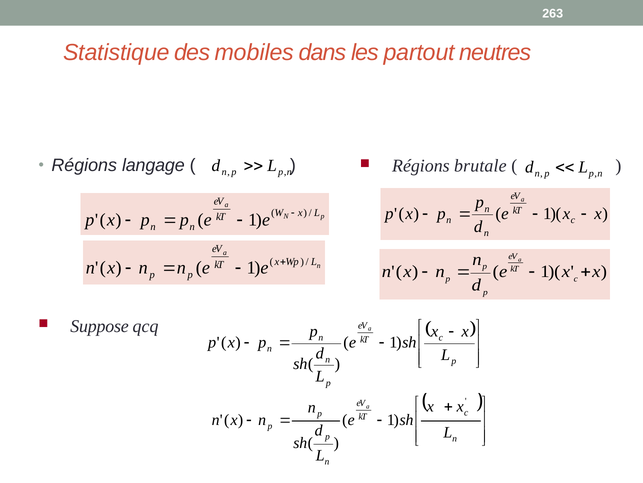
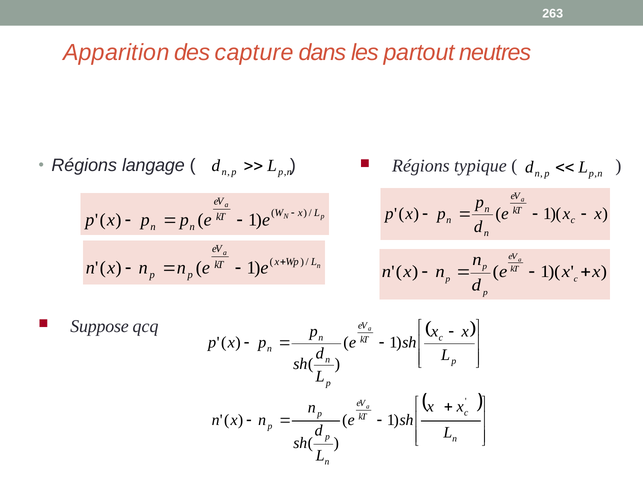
Statistique: Statistique -> Apparition (116, 53)
mobiles: mobiles -> capture (254, 53)
brutale: brutale -> typique (480, 166)
